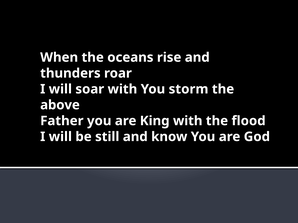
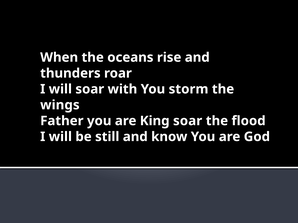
above: above -> wings (60, 105)
King with: with -> soar (188, 121)
